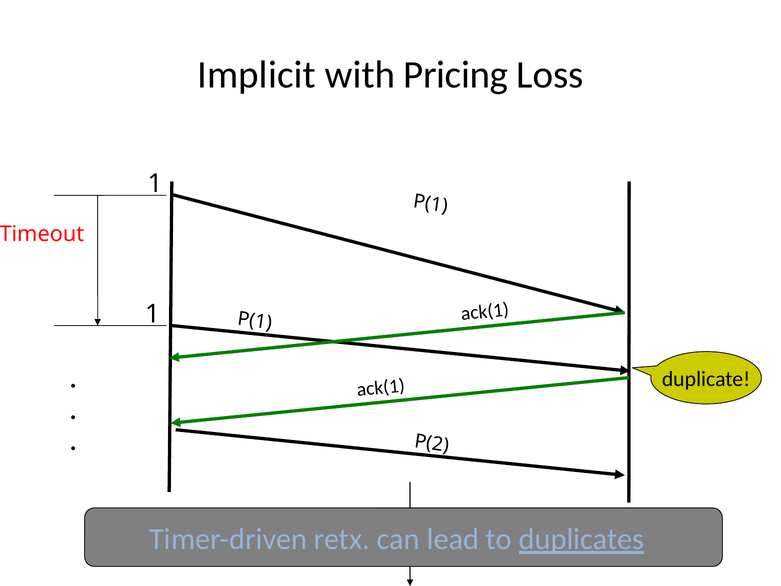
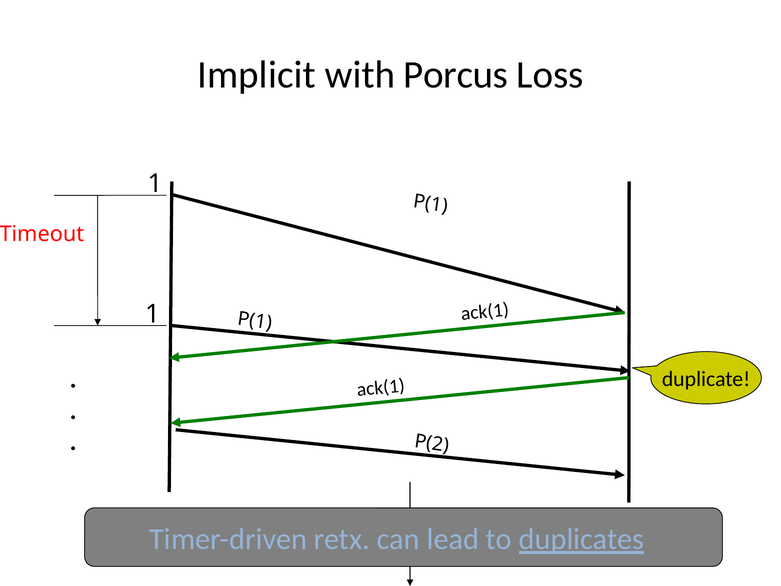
Pricing: Pricing -> Porcus (456, 75)
